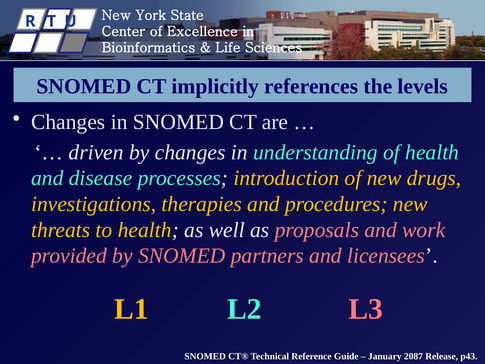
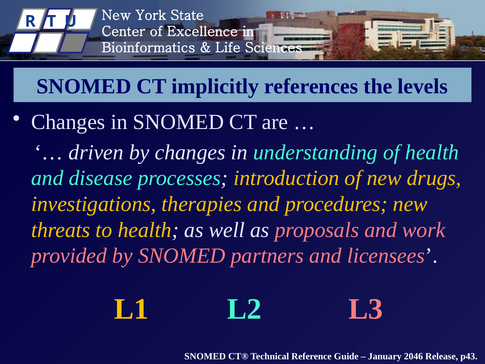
2087: 2087 -> 2046 (413, 356)
